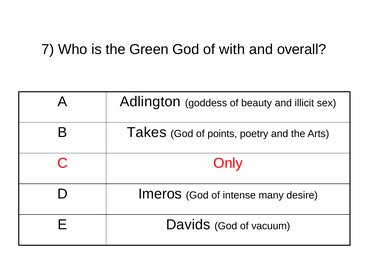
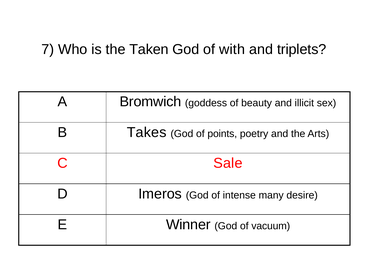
Green: Green -> Taken (149, 49)
overall: overall -> triplets (302, 49)
Adlington: Adlington -> Bromwich (150, 102)
Only: Only -> Sale (228, 163)
Davids: Davids -> Winner (188, 225)
